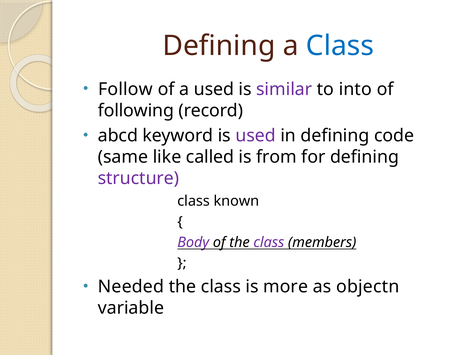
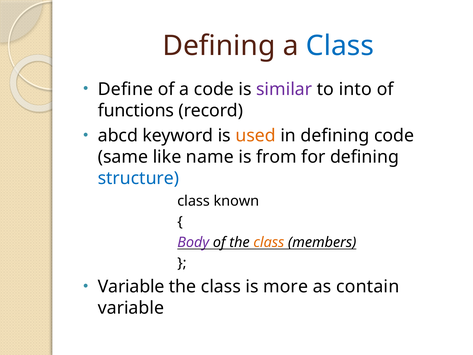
Follow: Follow -> Define (125, 89)
a used: used -> code (214, 89)
following: following -> functions (136, 110)
used colour: purple -> orange (256, 136)
called: called -> name (210, 157)
structure colour: purple -> blue (139, 178)
class colour: purple -> orange (269, 242)
Needed: Needed -> Variable (131, 287)
objectn: objectn -> contain (368, 287)
